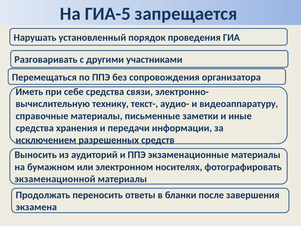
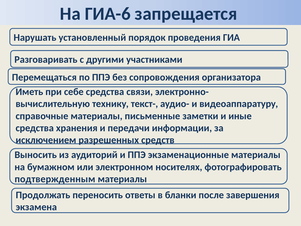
ГИА-5: ГИА-5 -> ГИА-6 (108, 14)
экзаменационной: экзаменационной -> подтвержденным (55, 179)
